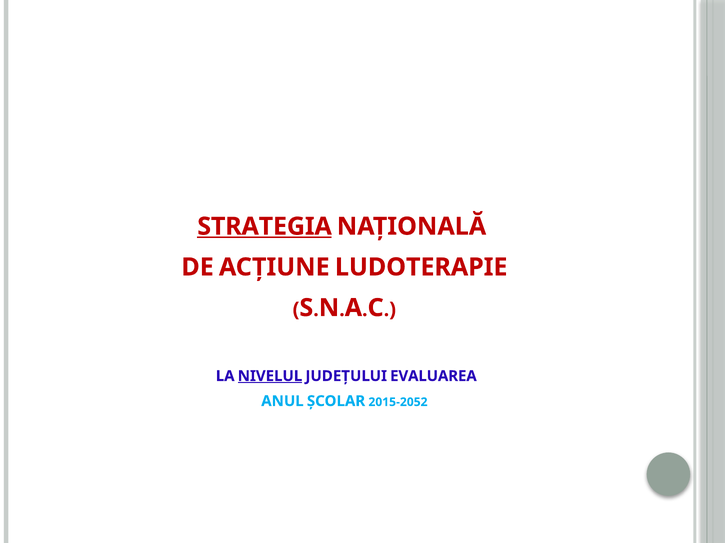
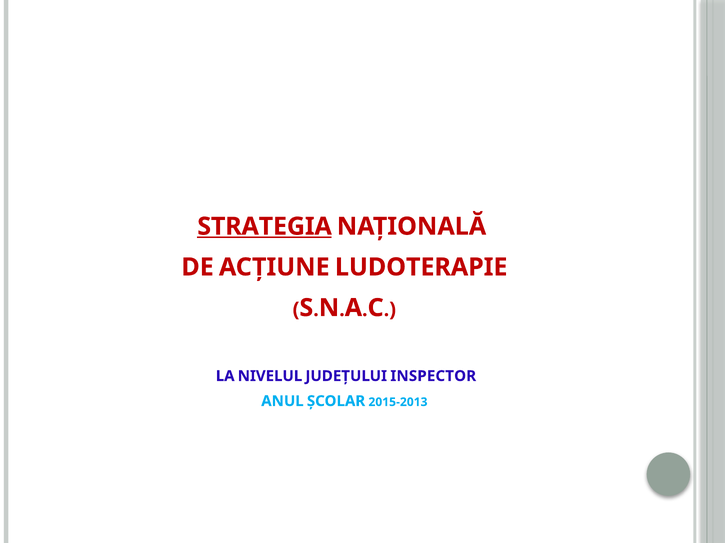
NIVELUL underline: present -> none (270, 377)
EVALUAREA: EVALUAREA -> INSPECTOR (433, 377)
2015-2052: 2015-2052 -> 2015-2013 (398, 403)
